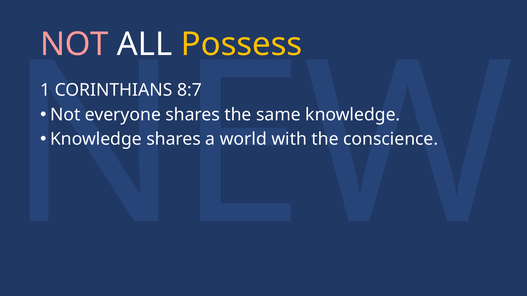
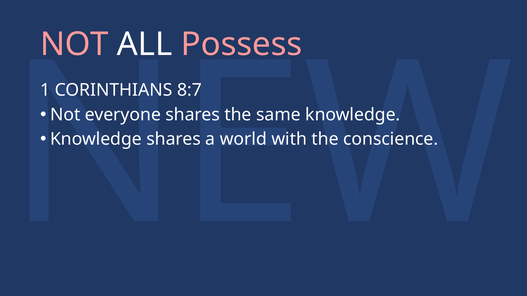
Possess colour: yellow -> pink (242, 44)
